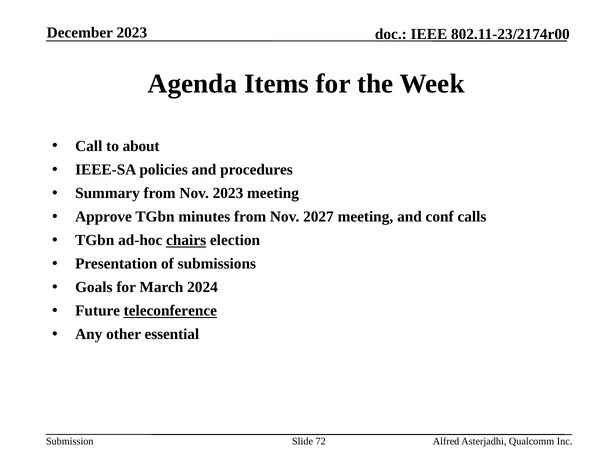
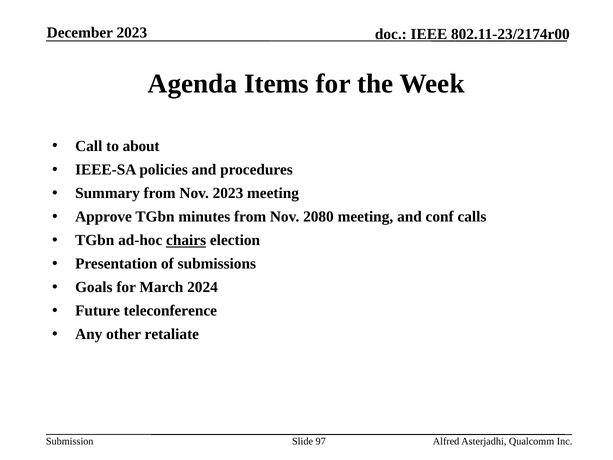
2027: 2027 -> 2080 (318, 217)
teleconference underline: present -> none (170, 311)
essential: essential -> retaliate (172, 334)
72: 72 -> 97 (321, 441)
